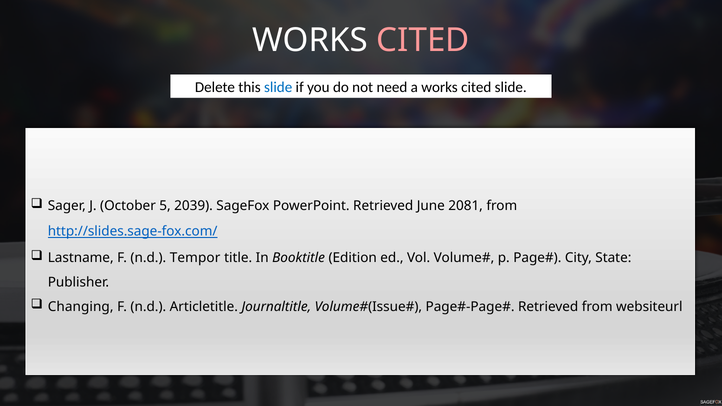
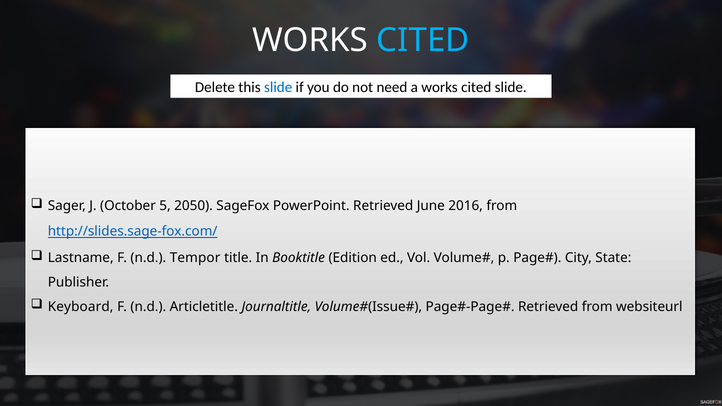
CITED colour: pink -> light blue (423, 40)
2039: 2039 -> 2050 (194, 206)
2081: 2081 -> 2016 (466, 206)
Changing: Changing -> Keyboard (81, 307)
